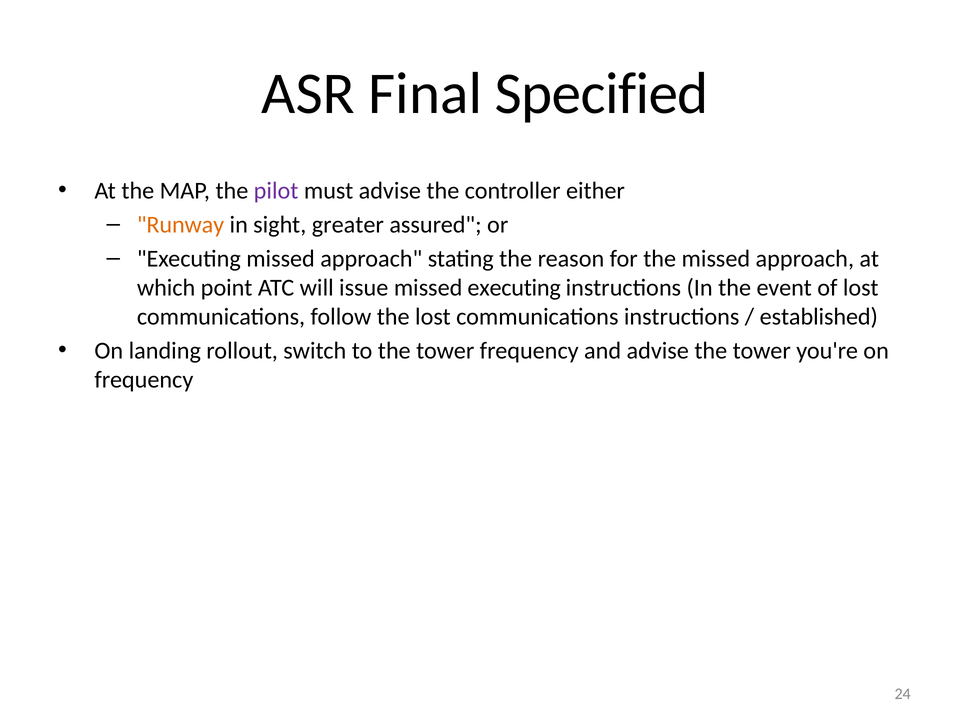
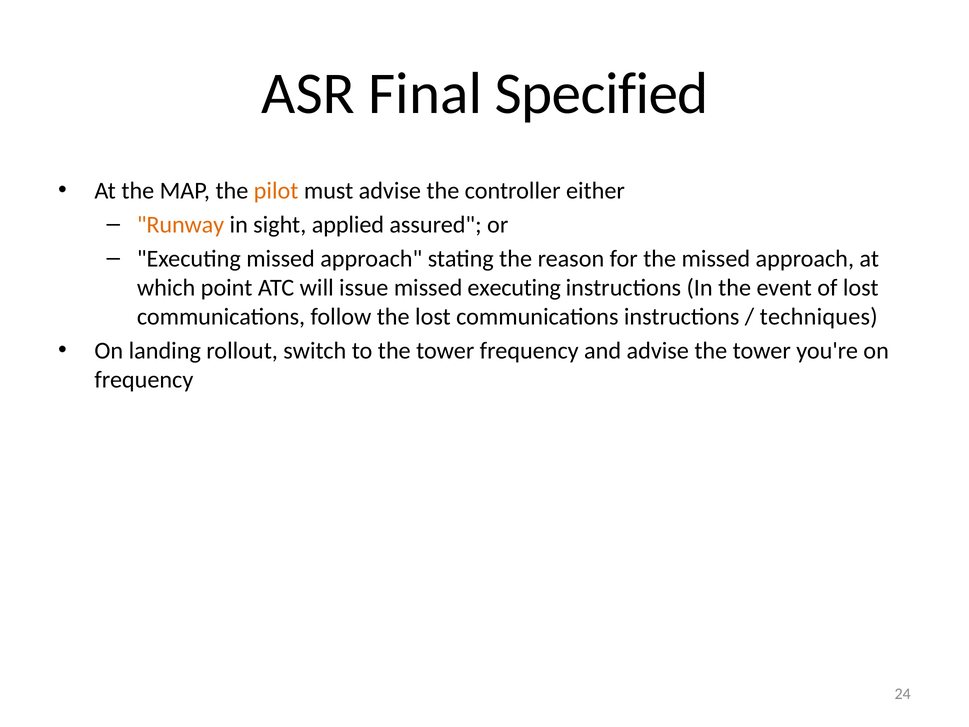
pilot colour: purple -> orange (276, 191)
greater: greater -> applied (348, 225)
established: established -> techniques (819, 317)
